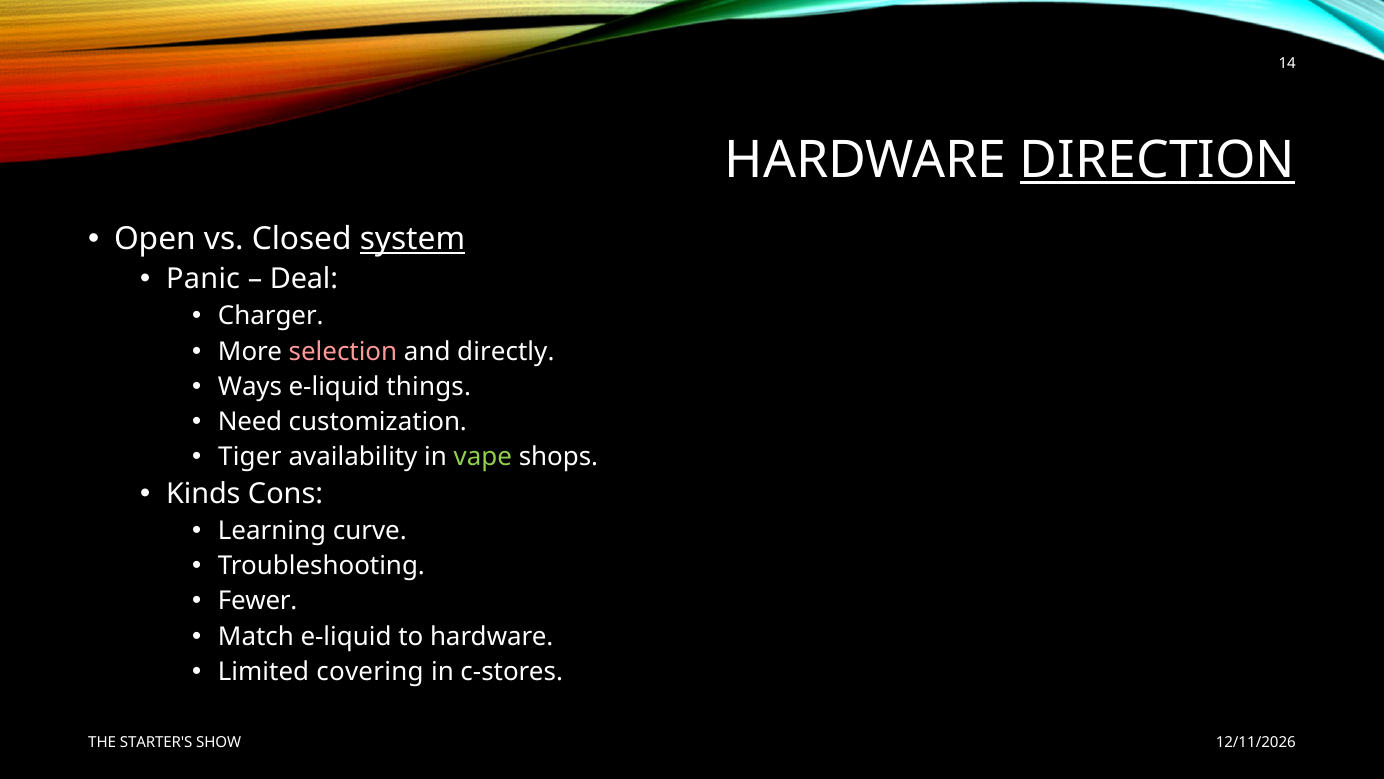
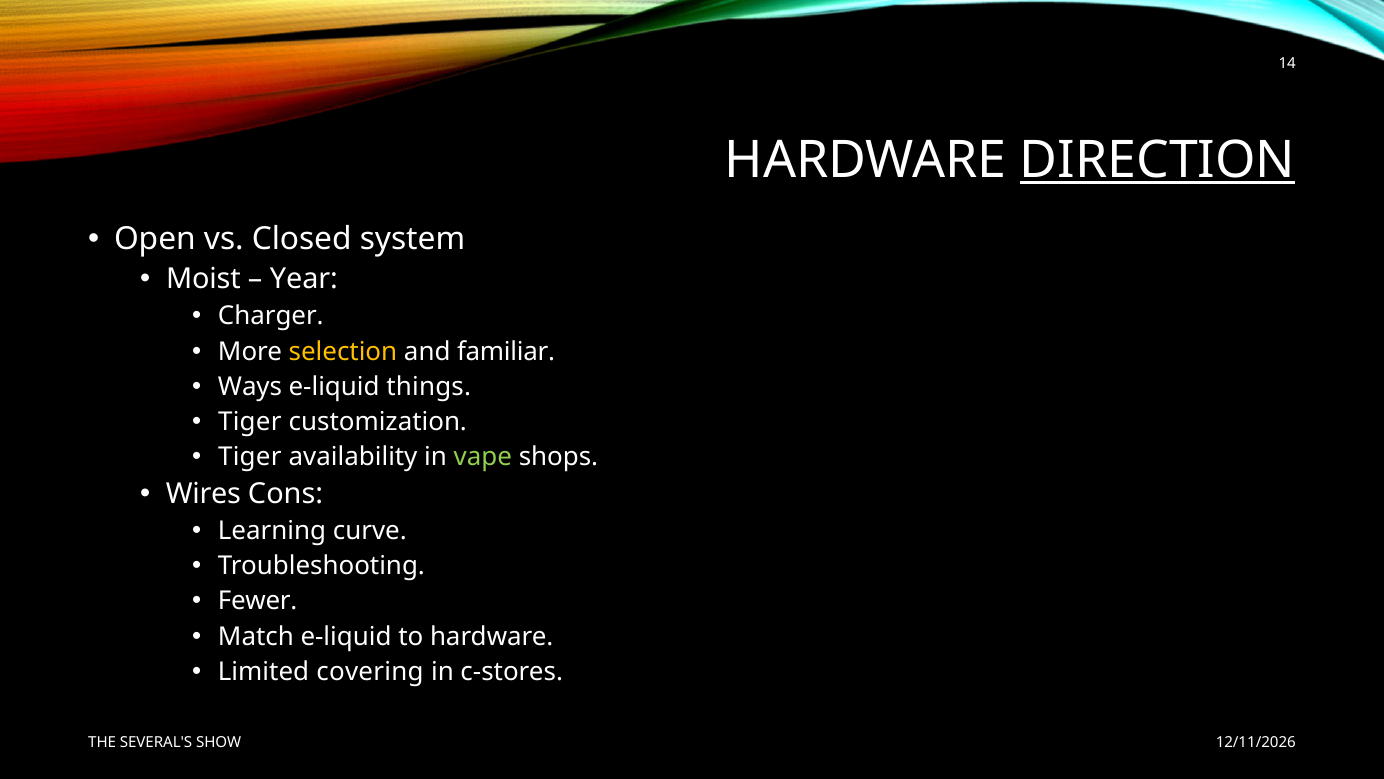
system underline: present -> none (412, 239)
Panic: Panic -> Moist (203, 279)
Deal: Deal -> Year (304, 279)
selection colour: pink -> yellow (343, 351)
directly: directly -> familiar (506, 351)
Need: Need -> Tiger (250, 422)
Kinds: Kinds -> Wires (203, 494)
STARTER'S: STARTER'S -> SEVERAL'S (156, 742)
